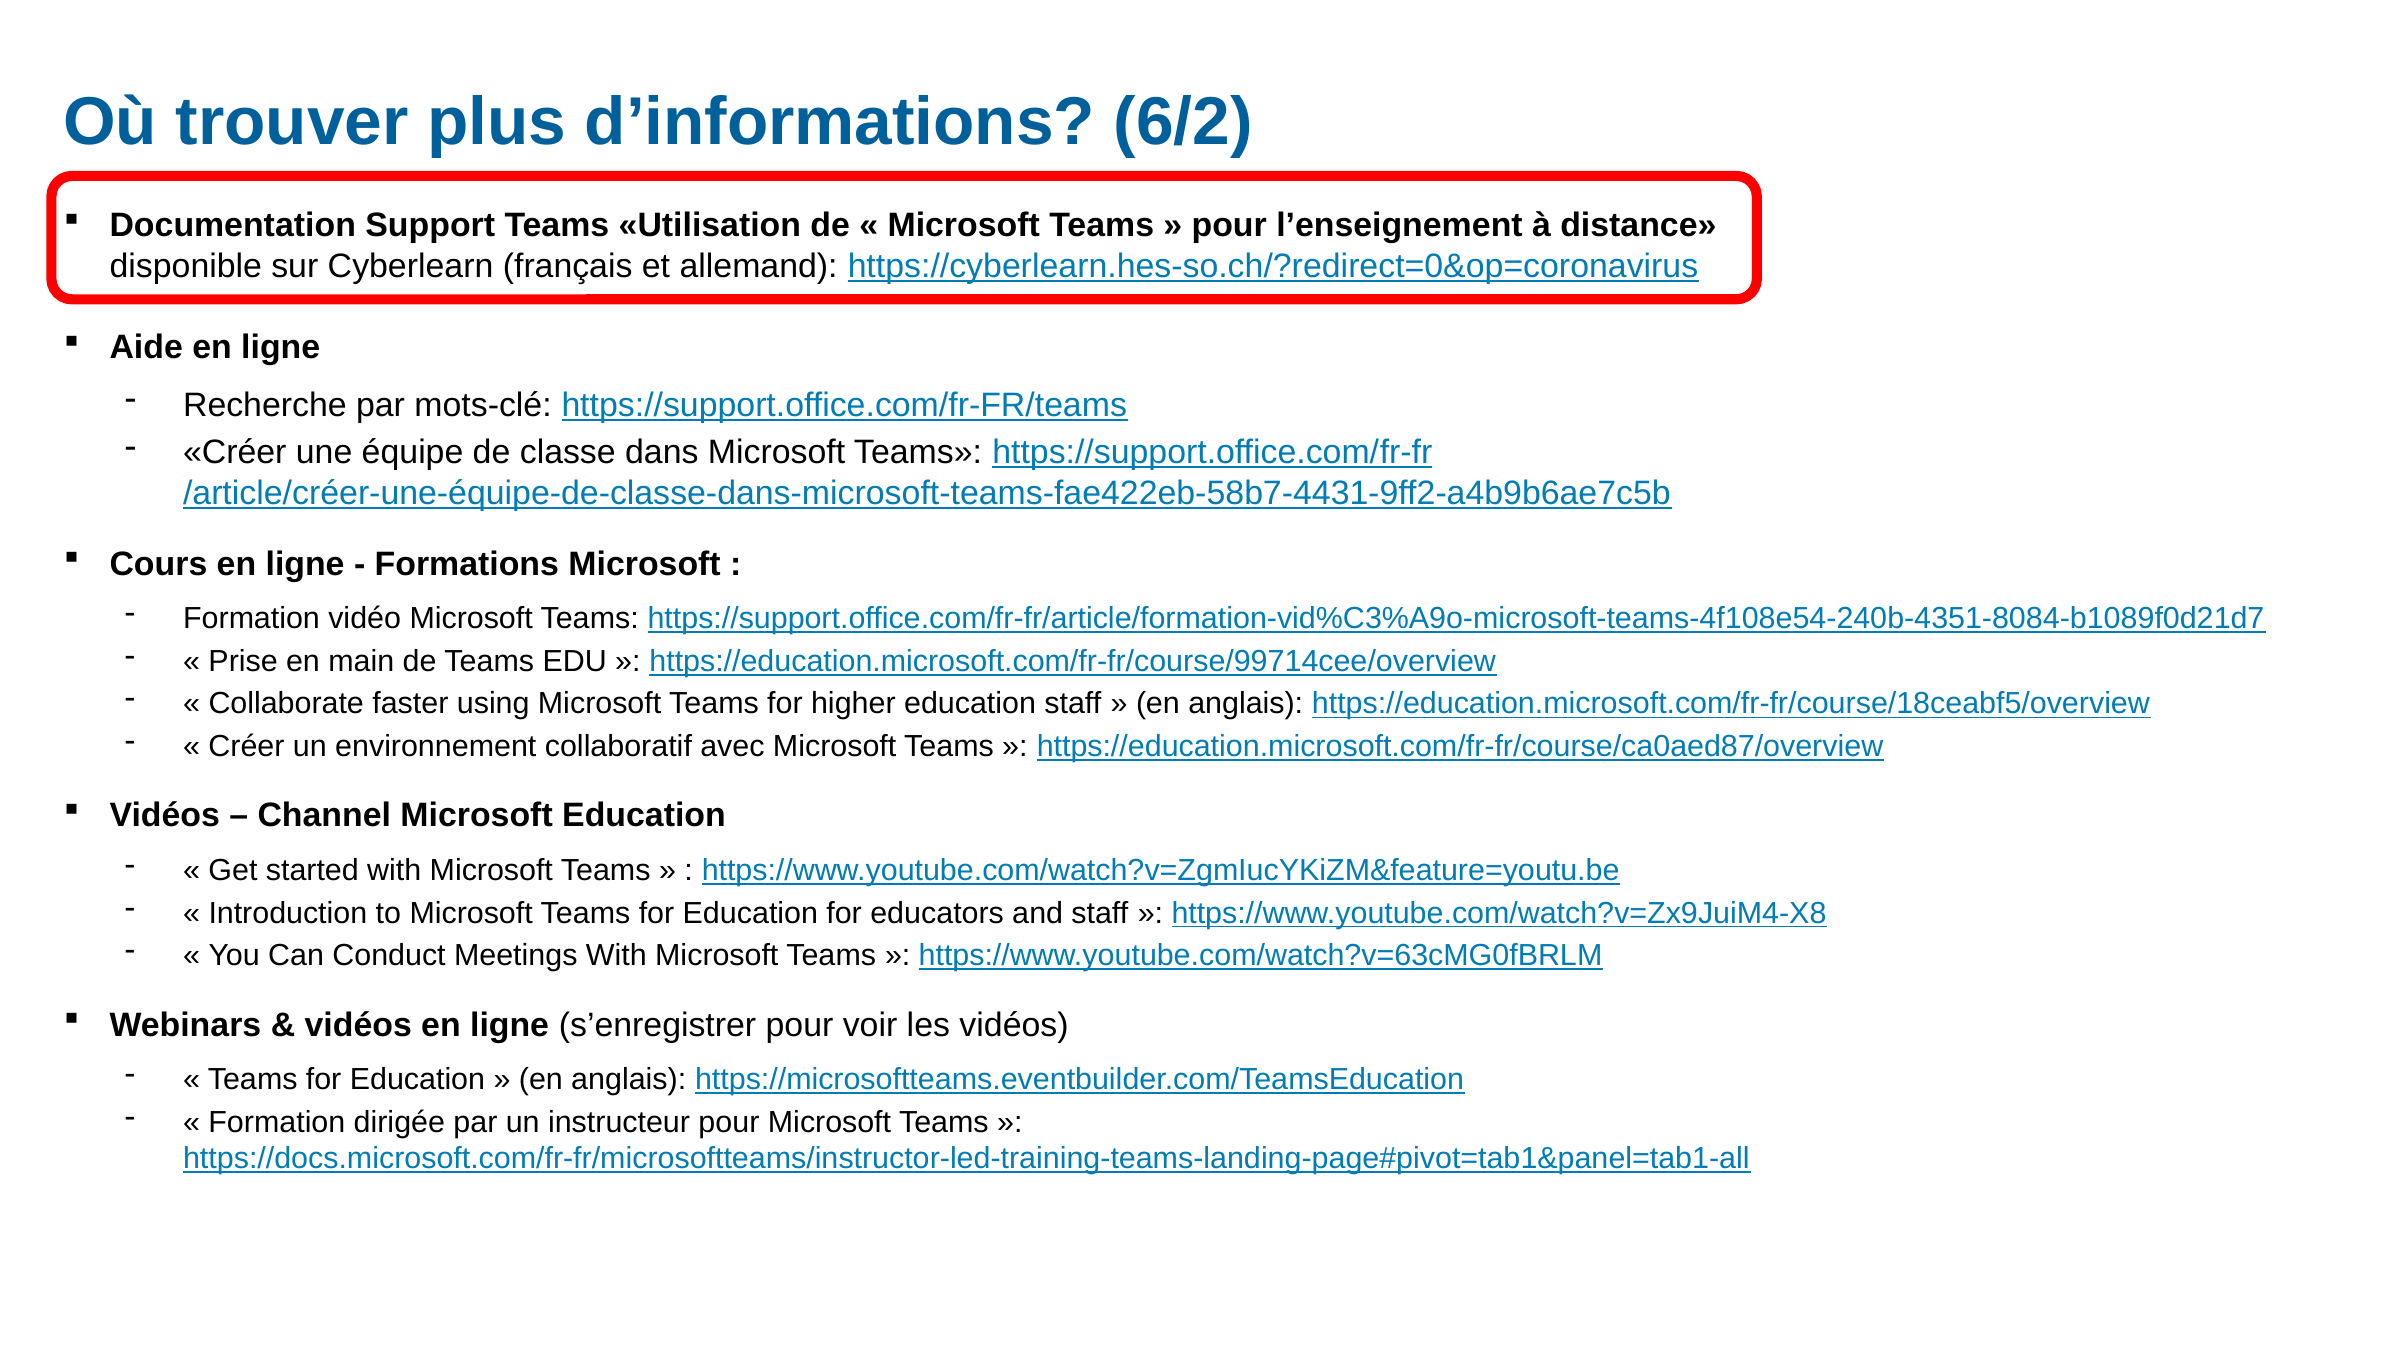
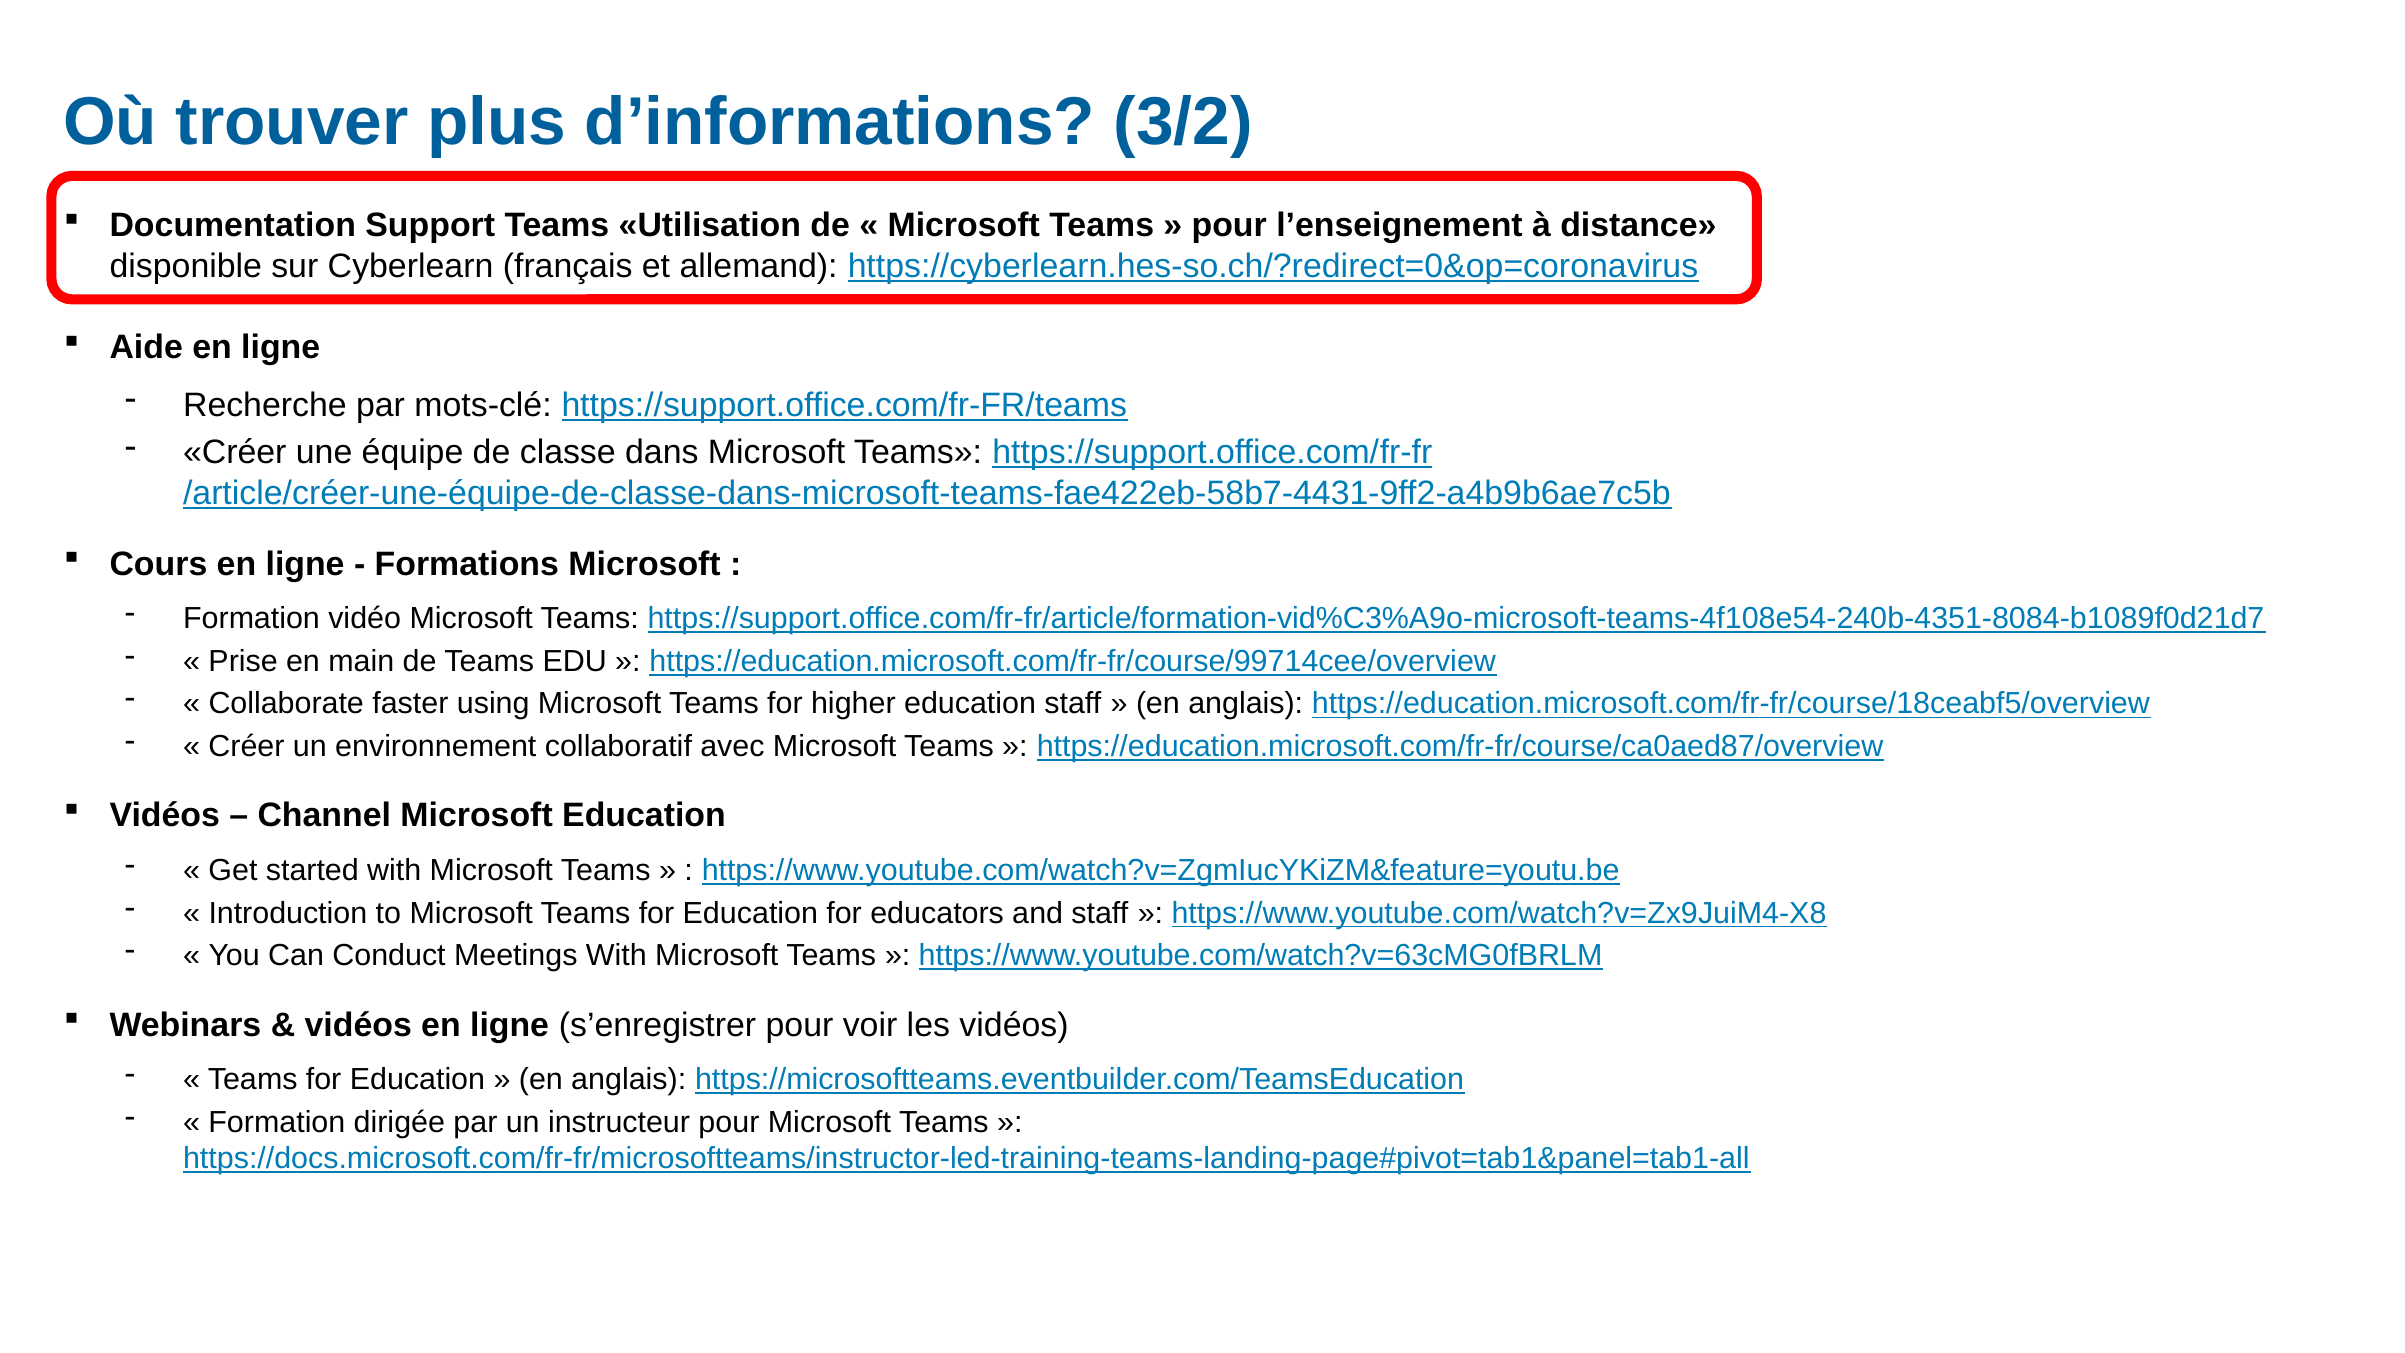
6/2: 6/2 -> 3/2 (1183, 122)
